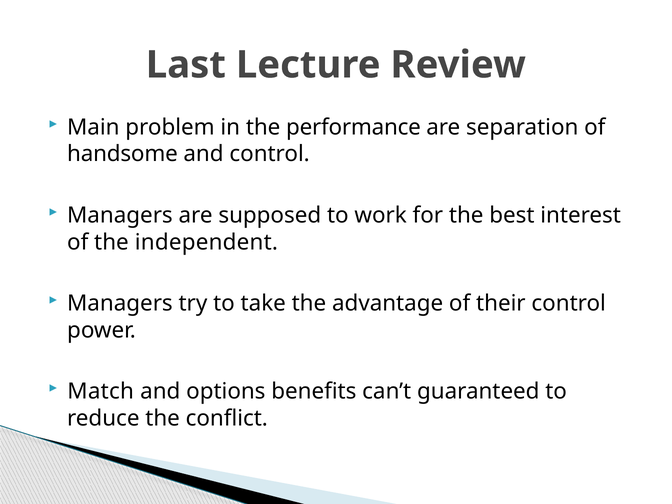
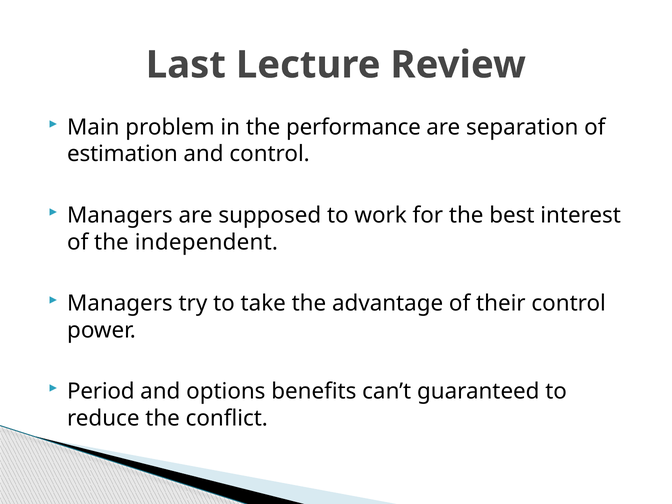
handsome: handsome -> estimation (122, 154)
Match: Match -> Period (101, 391)
